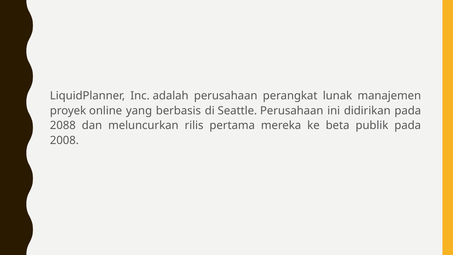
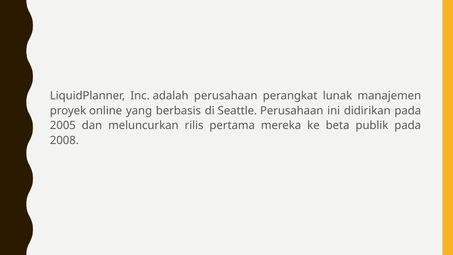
2088: 2088 -> 2005 (63, 125)
